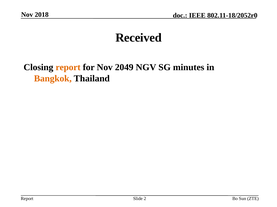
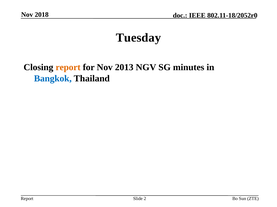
Received: Received -> Tuesday (138, 38)
2049: 2049 -> 2013 (124, 68)
Bangkok colour: orange -> blue (53, 79)
